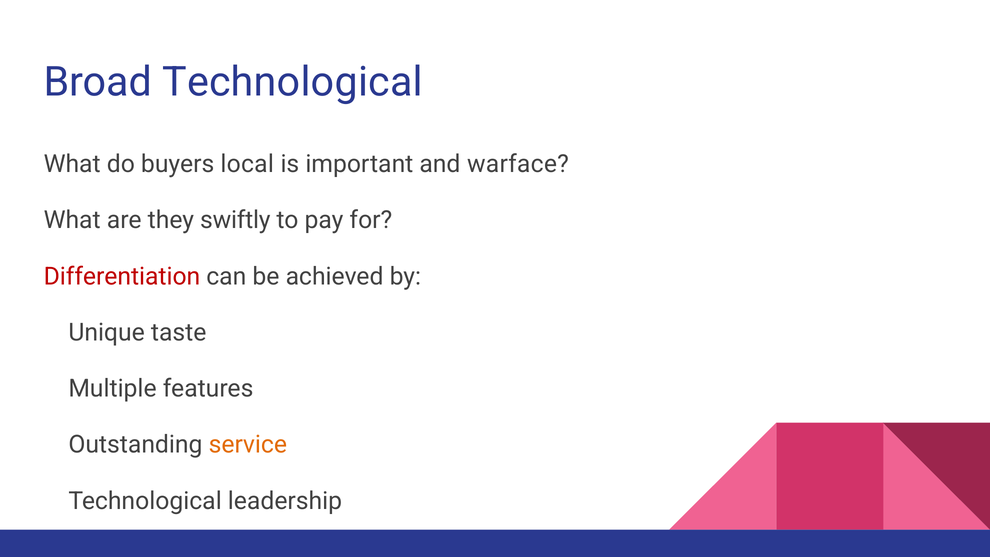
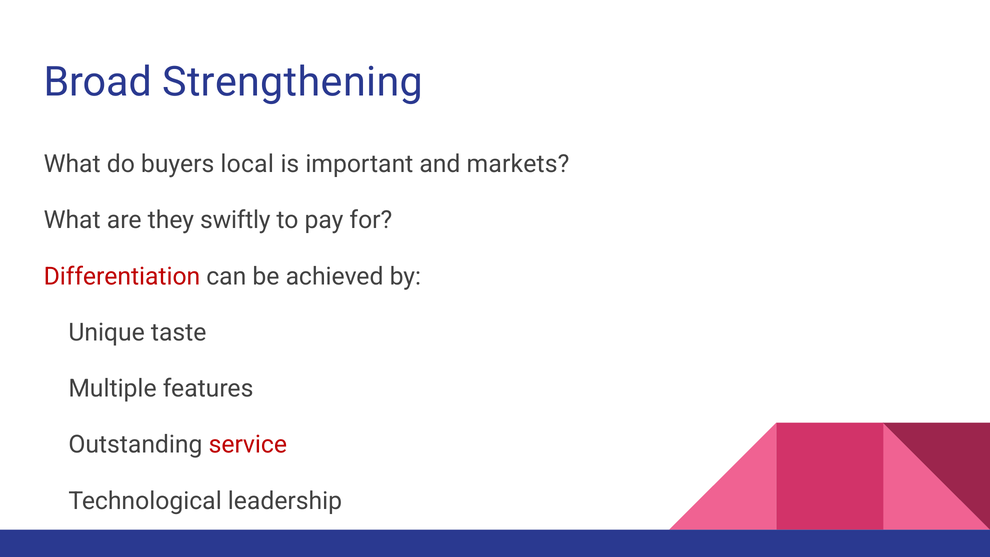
Broad Technological: Technological -> Strengthening (292, 82)
warface: warface -> markets (518, 164)
service colour: orange -> red (248, 445)
